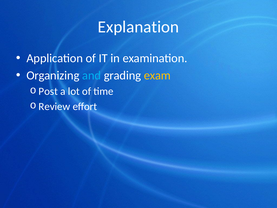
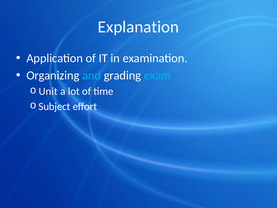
exam colour: yellow -> light blue (157, 75)
Post: Post -> Unit (48, 91)
Review: Review -> Subject (54, 106)
